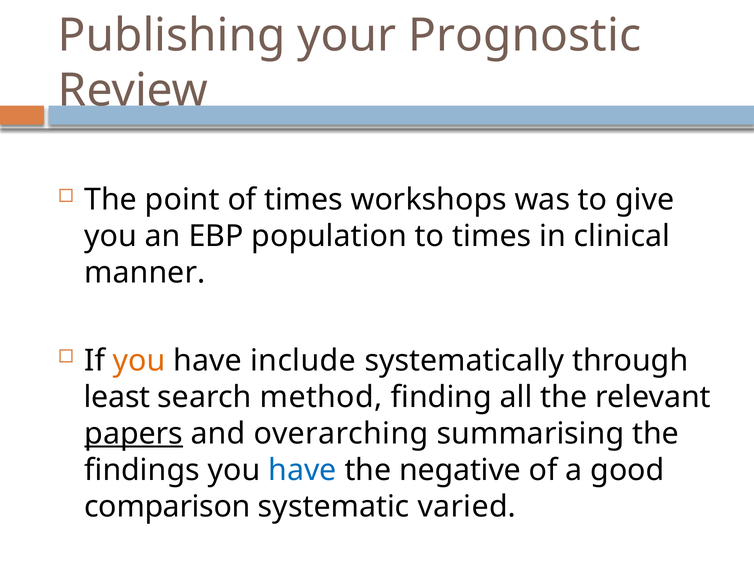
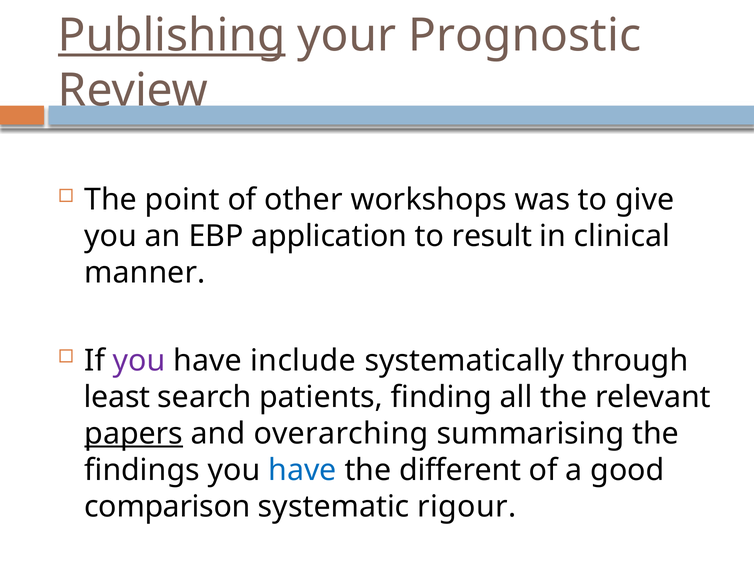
Publishing underline: none -> present (172, 35)
of times: times -> other (303, 200)
population: population -> application (329, 236)
to times: times -> result (492, 236)
you colour: orange -> purple (139, 360)
method: method -> patients (321, 397)
negative: negative -> different (460, 470)
varied: varied -> rigour (467, 506)
